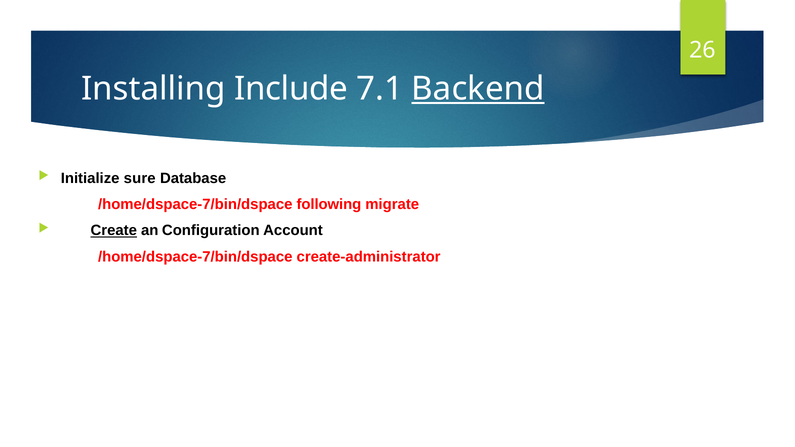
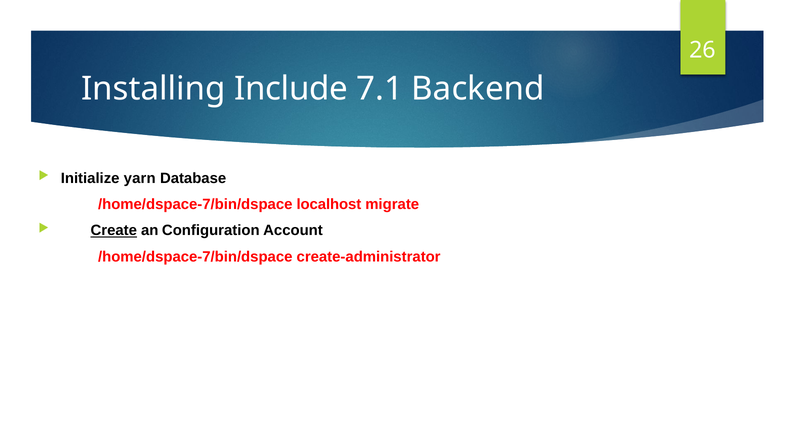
Backend underline: present -> none (478, 89)
sure: sure -> yarn (140, 178)
following: following -> localhost (329, 204)
